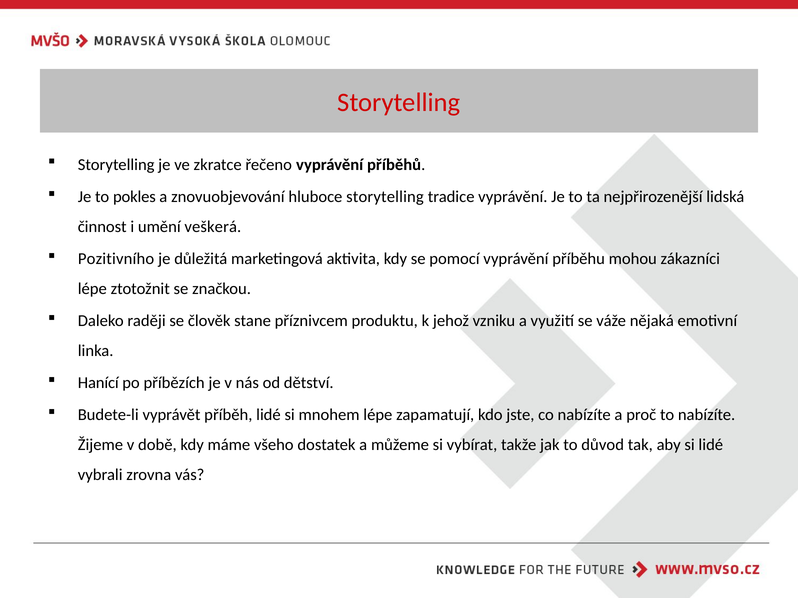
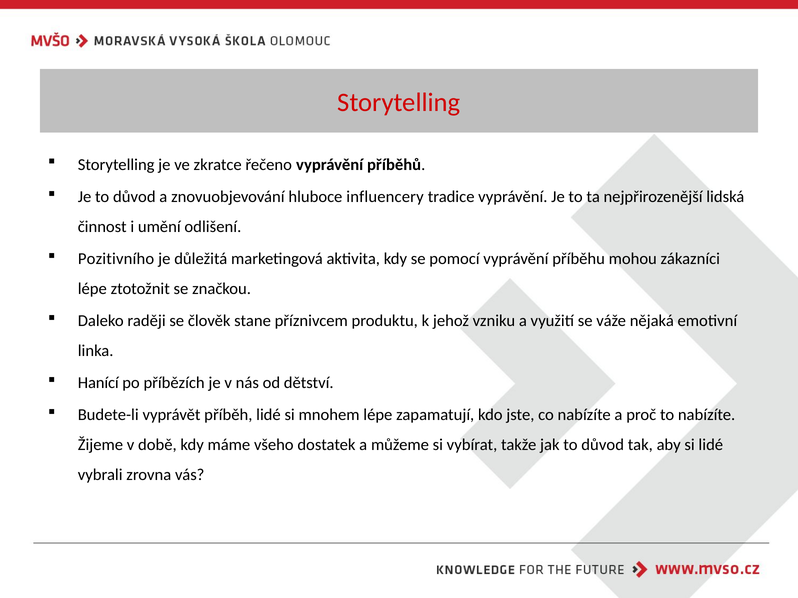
Je to pokles: pokles -> důvod (134, 197)
hluboce storytelling: storytelling -> influencery (385, 197)
veškerá: veškerá -> odlišení (213, 227)
